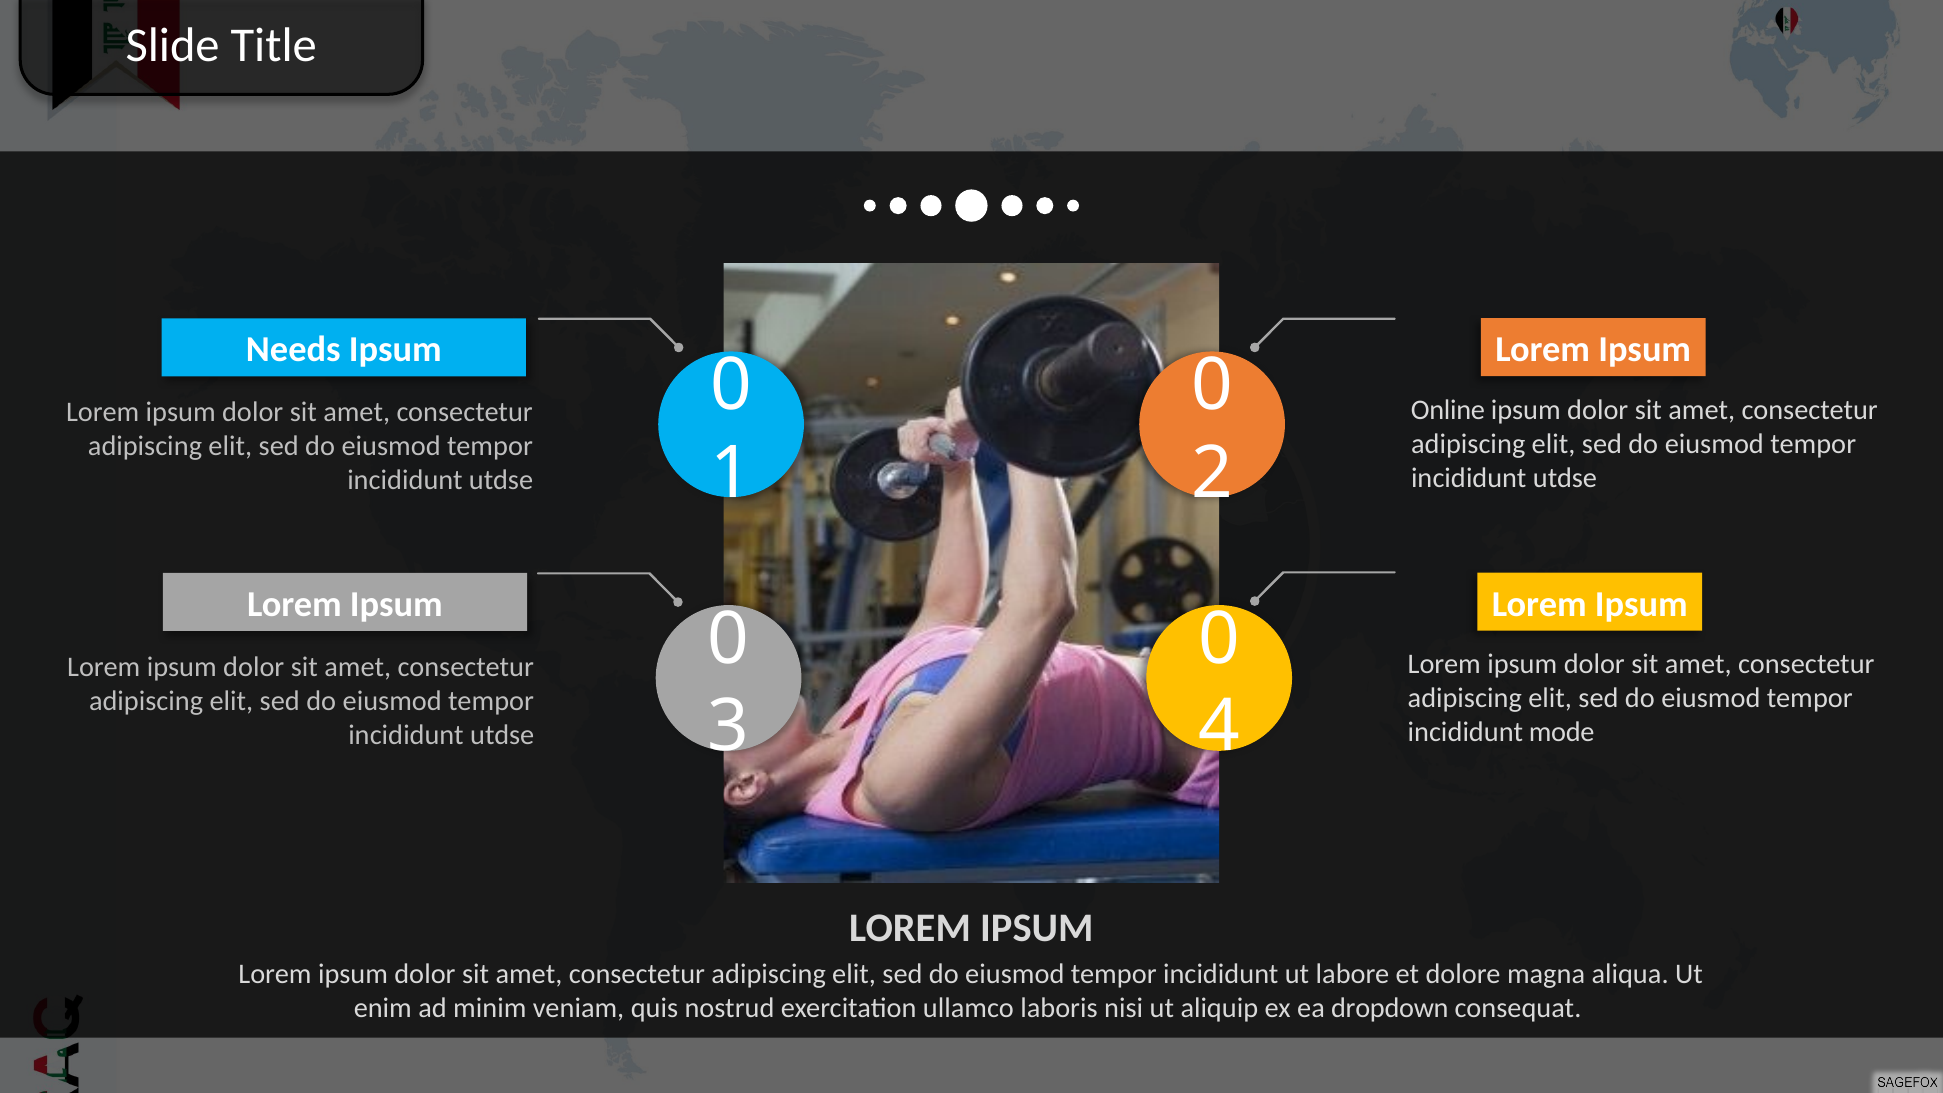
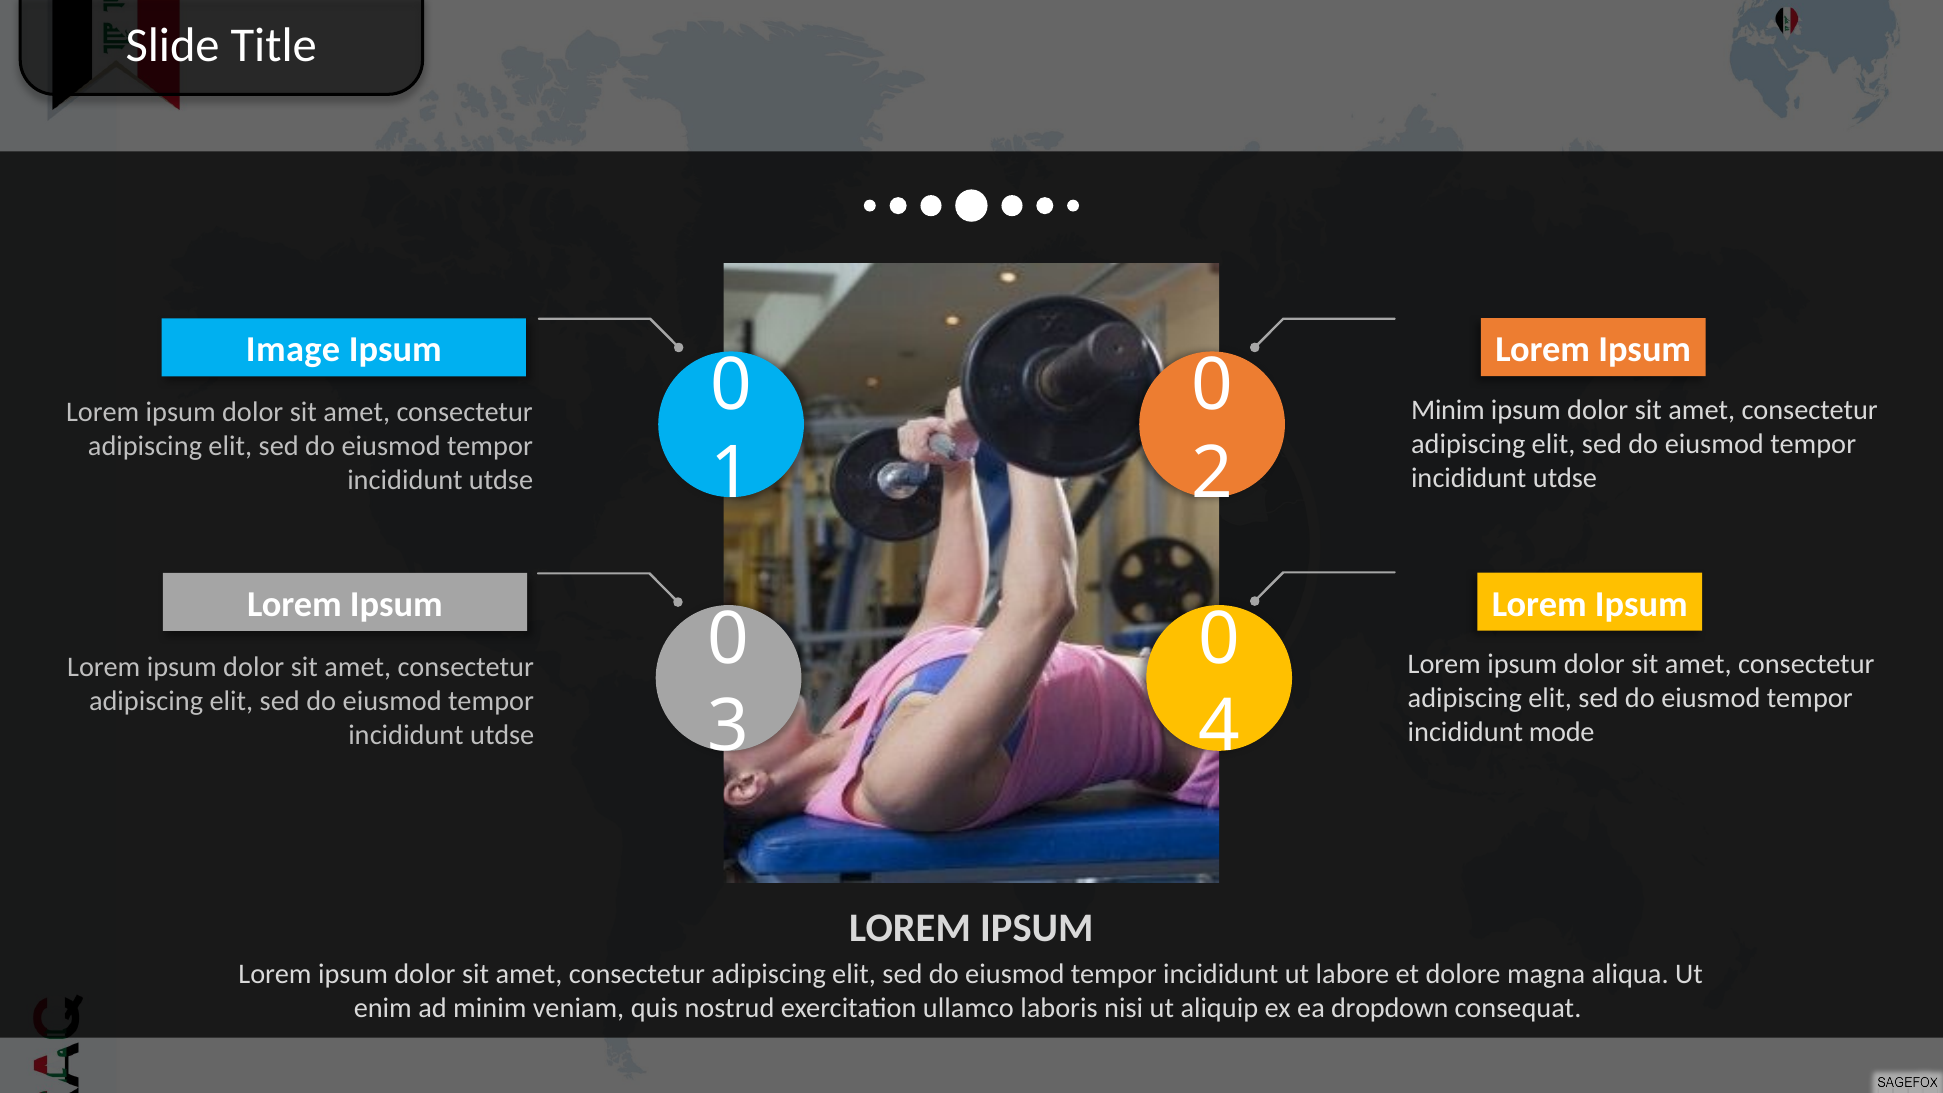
Needs: Needs -> Image (293, 350)
Online: Online -> Minim (1448, 410)
